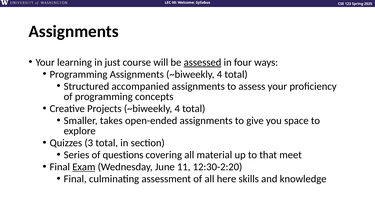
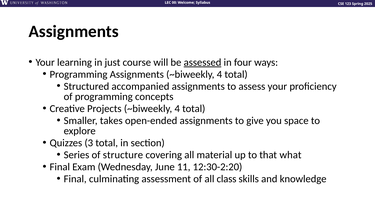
questions: questions -> structure (123, 155)
meet: meet -> what (291, 155)
Exam underline: present -> none (84, 167)
here: here -> class (227, 179)
